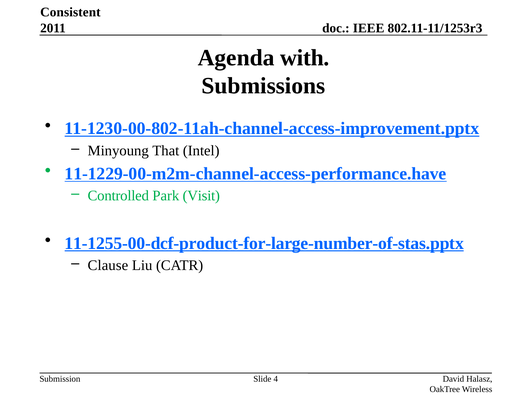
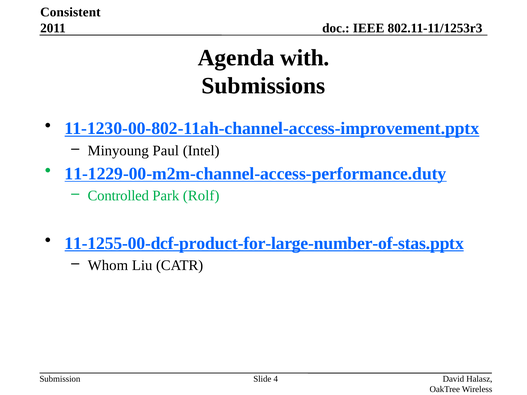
That: That -> Paul (166, 151)
11-1229-00-m2m-channel-access-performance.have: 11-1229-00-m2m-channel-access-performance.have -> 11-1229-00-m2m-channel-access-performance.duty (256, 174)
Visit: Visit -> Rolf (201, 196)
Clause: Clause -> Whom (108, 265)
